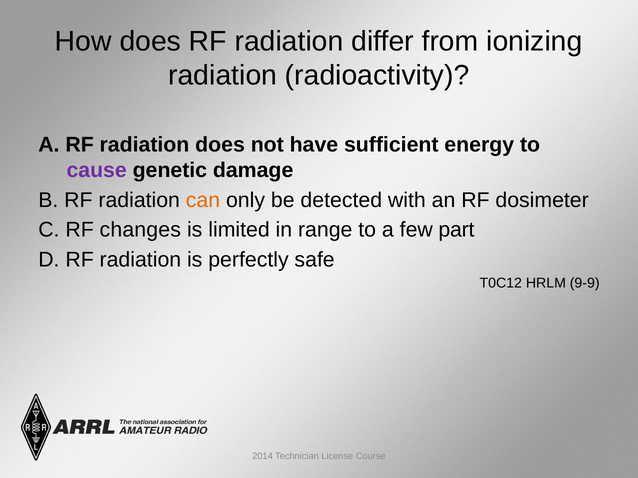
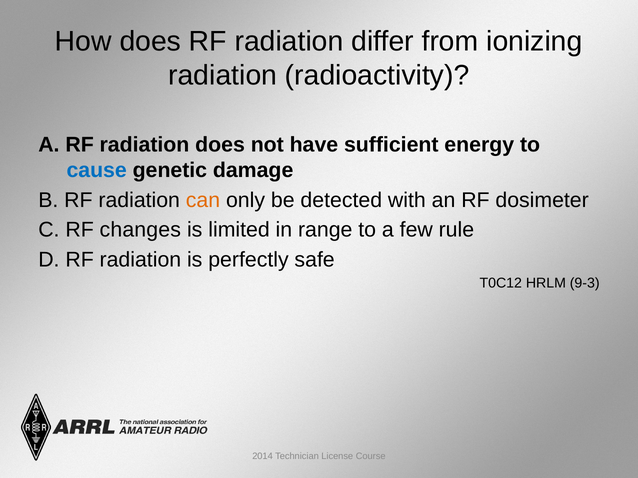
cause colour: purple -> blue (97, 171)
part: part -> rule (456, 230)
9-9: 9-9 -> 9-3 (585, 283)
